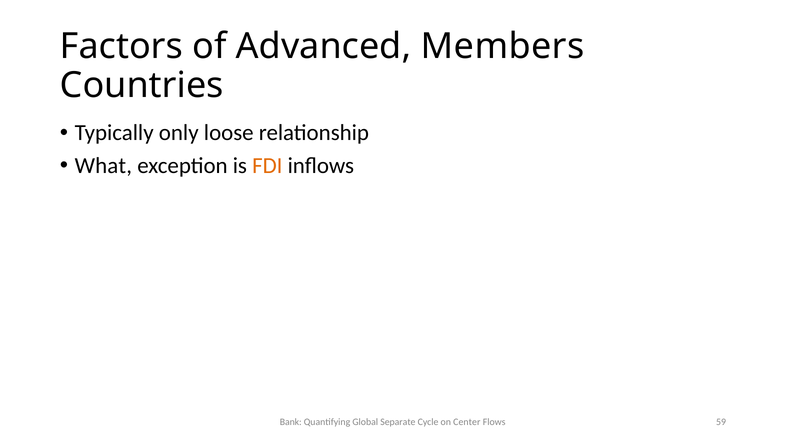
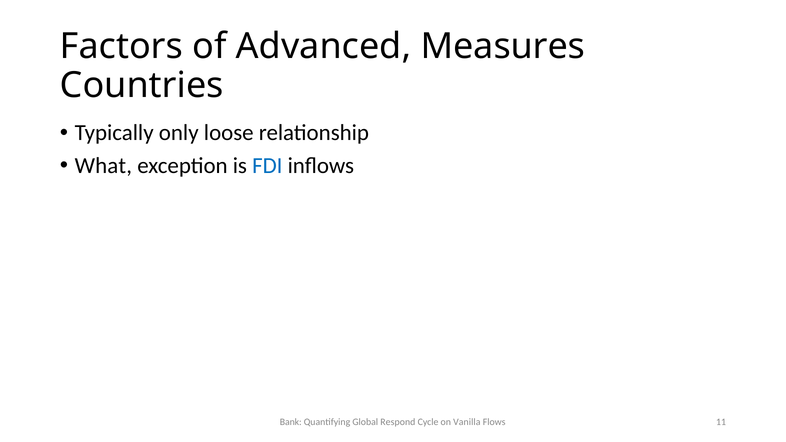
Members: Members -> Measures (503, 47)
FDI colour: orange -> blue (267, 166)
Separate: Separate -> Respond (398, 422)
Center: Center -> Vanilla (467, 422)
59: 59 -> 11 (721, 422)
